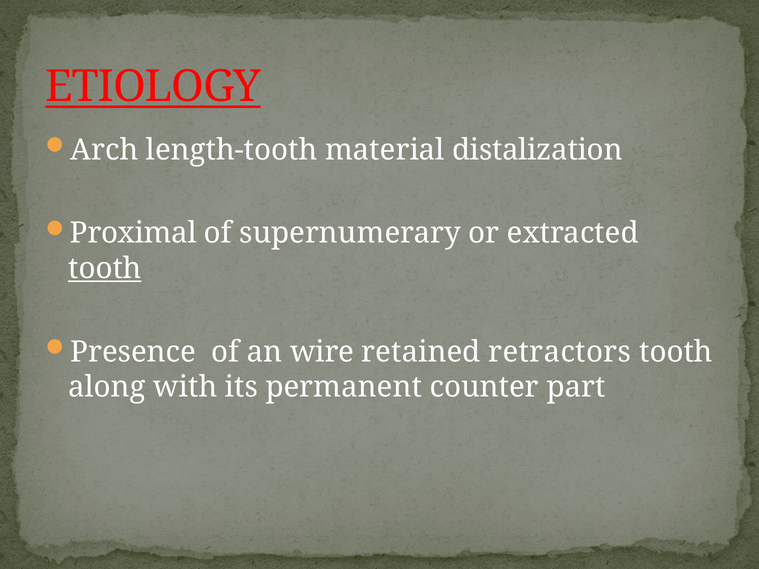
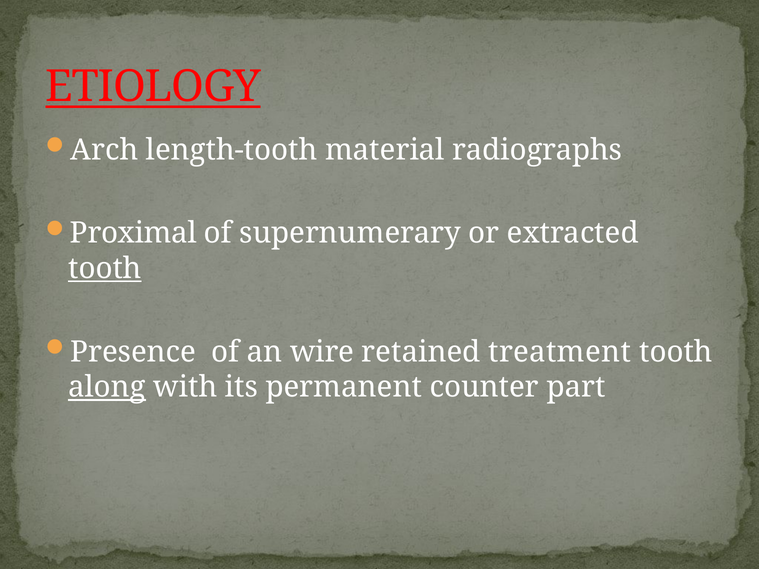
distalization: distalization -> radiographs (537, 150)
retractors: retractors -> treatment (560, 352)
along underline: none -> present (107, 387)
